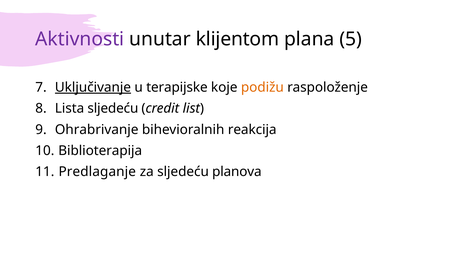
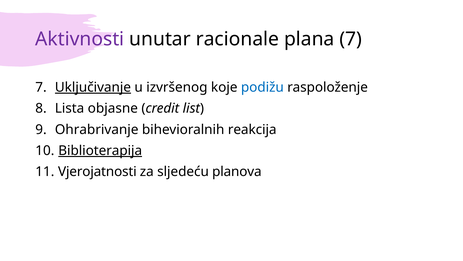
klijentom: klijentom -> racionale (237, 39)
plana 5: 5 -> 7 (351, 39)
terapijske: terapijske -> izvršenog (177, 87)
podižu colour: orange -> blue (262, 87)
Lista sljedeću: sljedeću -> objasne (113, 108)
Biblioterapija underline: none -> present (100, 150)
Predlaganje: Predlaganje -> Vjerojatnosti (97, 171)
